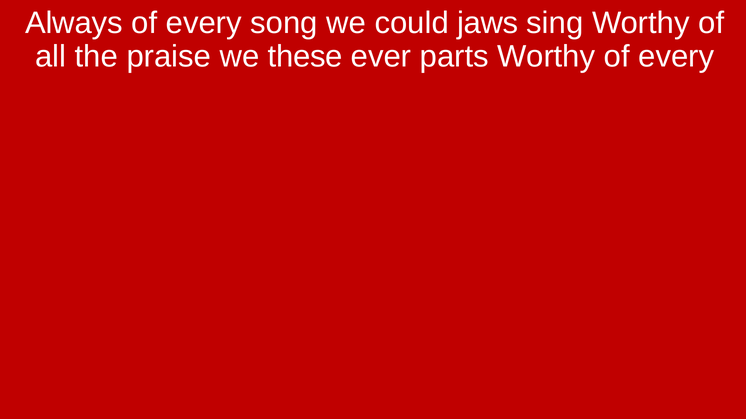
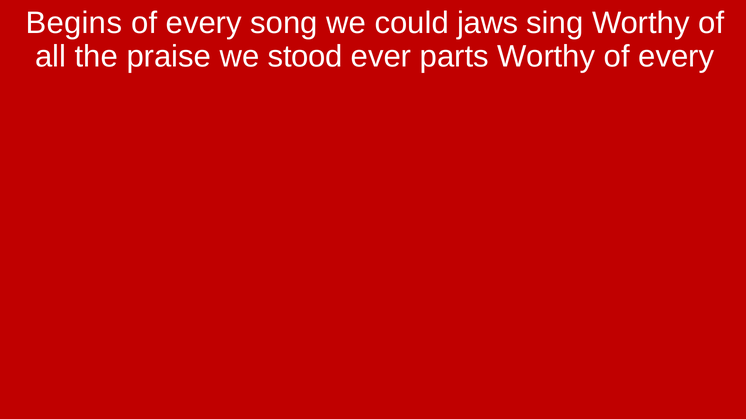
Always: Always -> Begins (74, 23)
these: these -> stood (305, 57)
